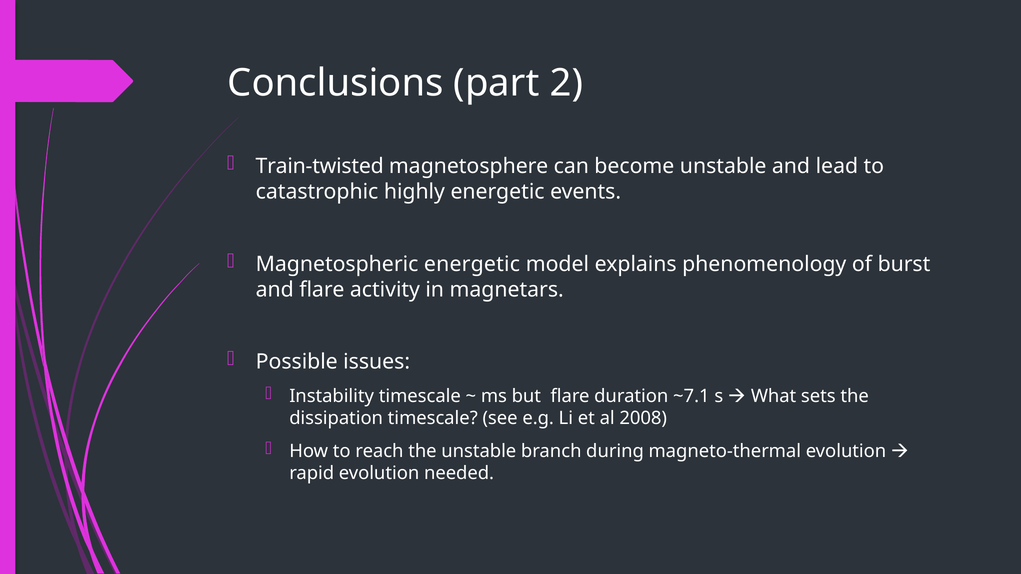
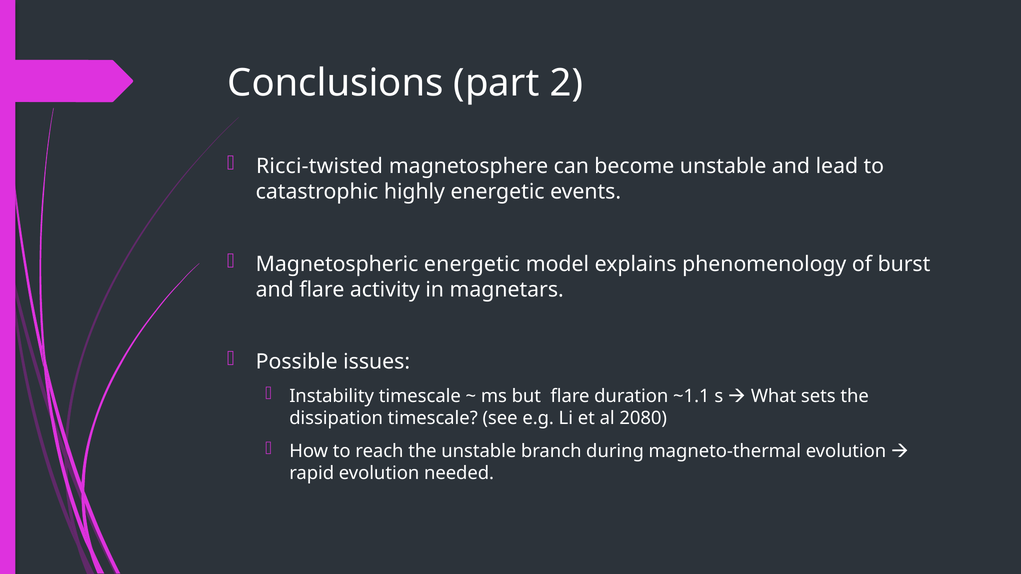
Train-twisted: Train-twisted -> Ricci-twisted (319, 166)
~7.1: ~7.1 -> ~1.1 (691, 396)
2008: 2008 -> 2080 (643, 419)
